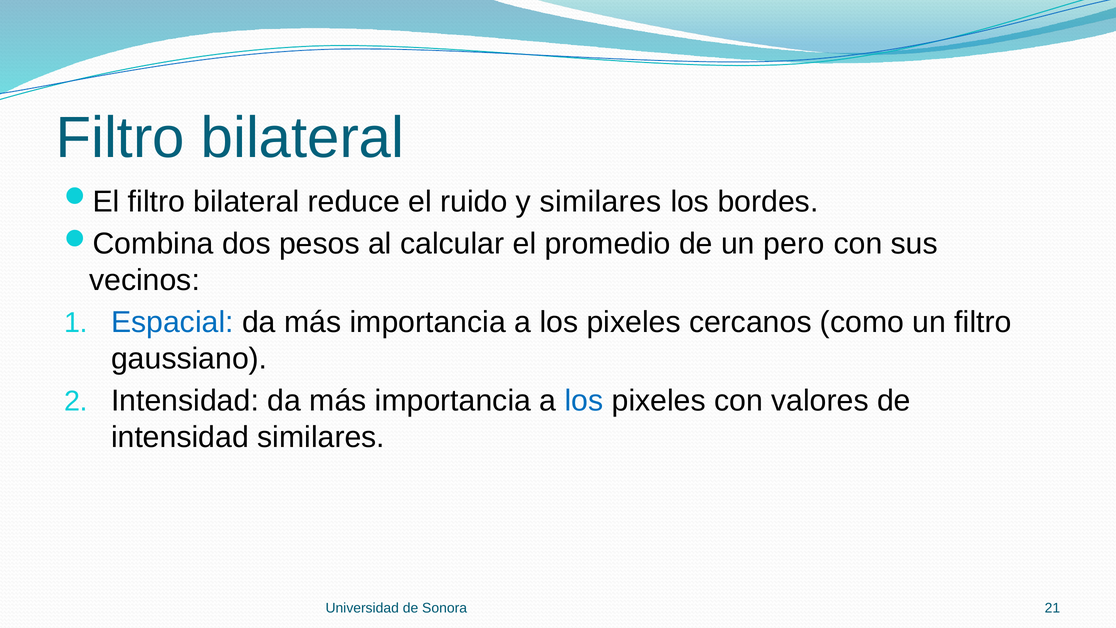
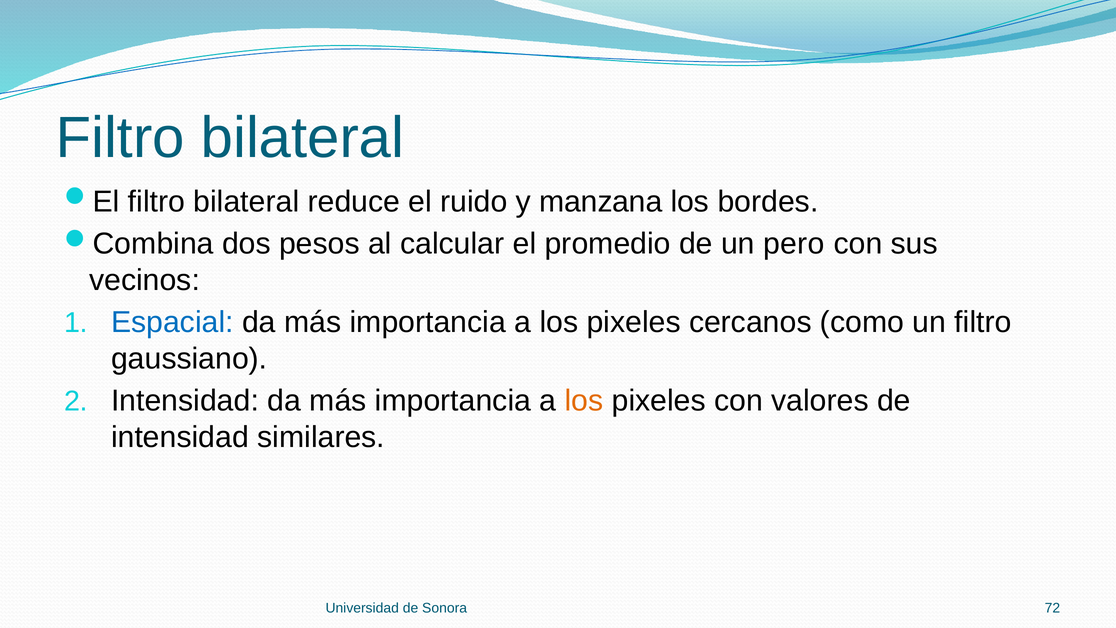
y similares: similares -> manzana (601, 202)
los colour: blue -> orange (584, 401)
21: 21 -> 72 (1052, 608)
